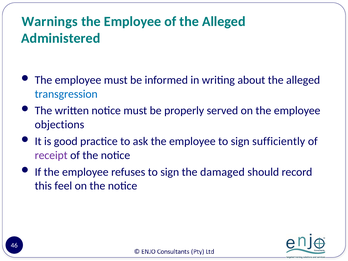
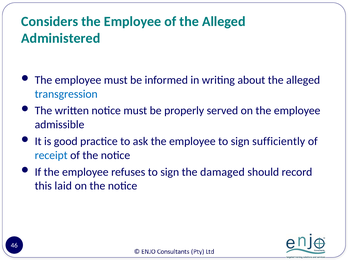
Warnings: Warnings -> Considers (50, 22)
objections: objections -> admissible (60, 125)
receipt colour: purple -> blue (51, 155)
feel: feel -> laid (63, 186)
